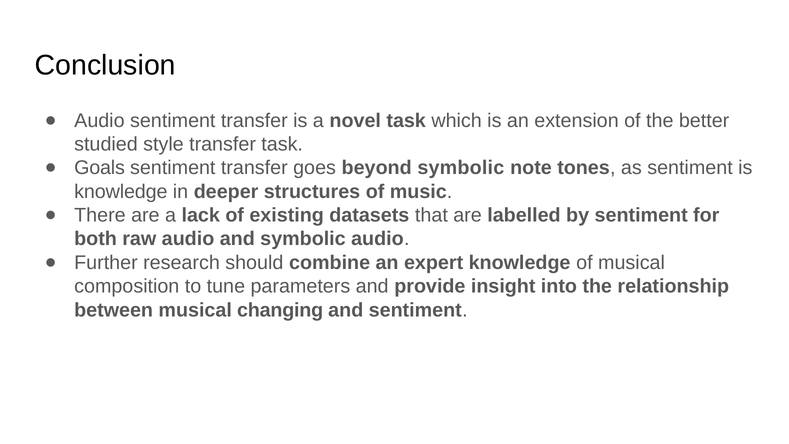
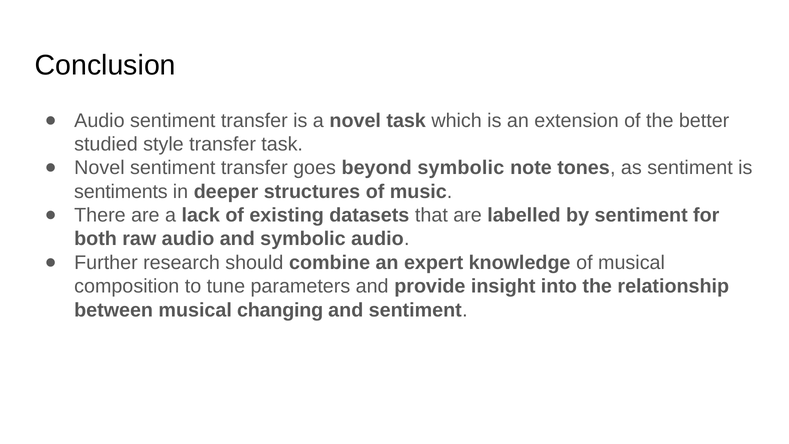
Goals: Goals -> Novel (99, 168)
knowledge: knowledge -> sentiments (121, 192)
